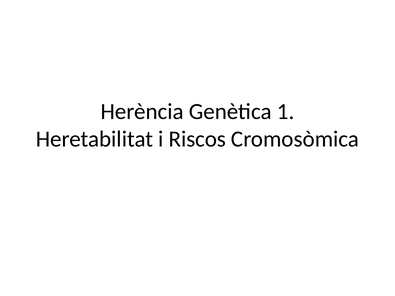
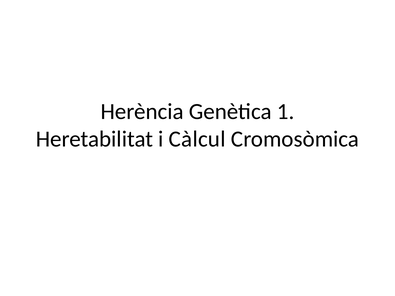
Riscos: Riscos -> Càlcul (197, 139)
